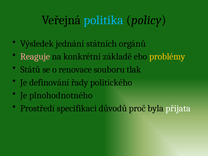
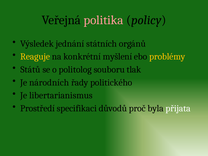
politika colour: light blue -> pink (104, 20)
Reaguje colour: pink -> yellow (35, 57)
základě: základě -> myšlení (117, 57)
renovace: renovace -> politolog (75, 70)
definování: definování -> národních (49, 82)
plnohodnotného: plnohodnotného -> libertarianismus (61, 95)
